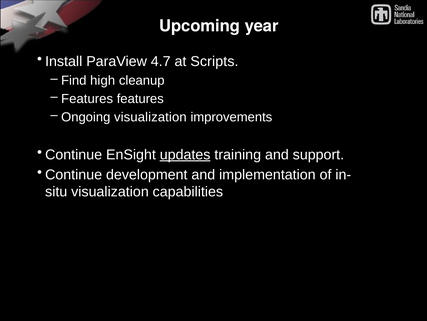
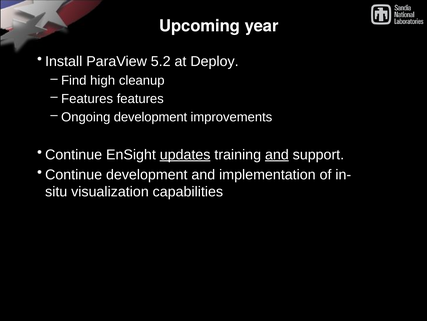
4.7: 4.7 -> 5.2 (161, 61)
Scripts: Scripts -> Deploy (214, 61)
Ongoing visualization: visualization -> development (150, 117)
and underline: none -> present (277, 154)
